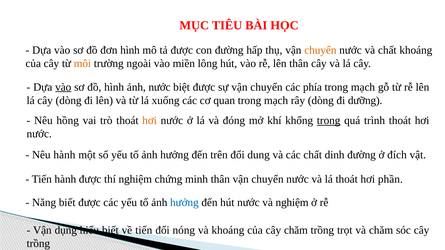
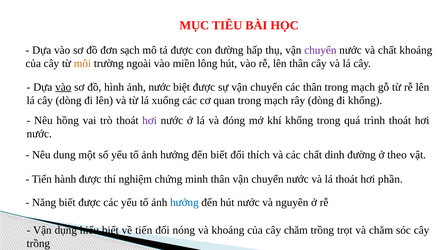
đơn hình: hình -> sạch (130, 50)
chuyển colour: orange -> purple (320, 50)
các phía: phía -> thân (312, 87)
đi dưỡng: dưỡng -> khổng (365, 100)
hơi colour: orange -> purple (150, 121)
trong underline: present -> none (329, 121)
Nêu hành: hành -> dung (64, 155)
đến trên: trên -> biết (219, 155)
dung: dung -> thích (259, 155)
đích: đích -> theo (397, 155)
và nghiệm: nghiệm -> nguyên (292, 203)
